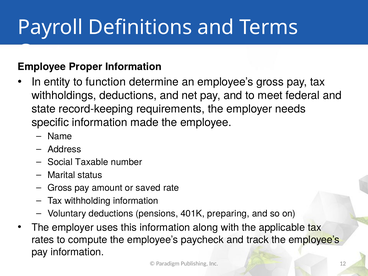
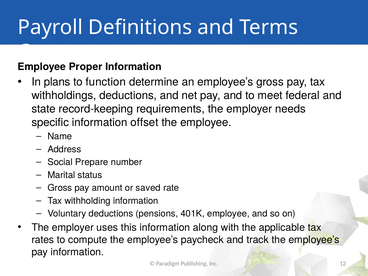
entity: entity -> plans (57, 82)
made: made -> offset (144, 122)
Taxable: Taxable -> Prepare (92, 162)
401K preparing: preparing -> employee (228, 214)
